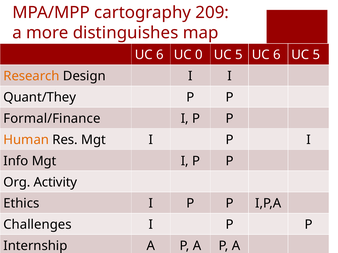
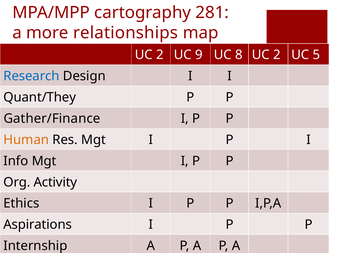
209: 209 -> 281 (212, 13)
distinguishes: distinguishes -> relationships (126, 33)
6: 6 -> 2 (160, 55)
0: 0 -> 9 (199, 55)
5: 5 -> 8 (239, 55)
6: 6 -> 2 (277, 55)
Research colour: orange -> blue (31, 76)
Formal/Finance: Formal/Finance -> Gather/Finance (52, 119)
Challenges: Challenges -> Aspirations (38, 225)
